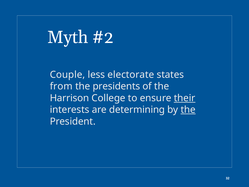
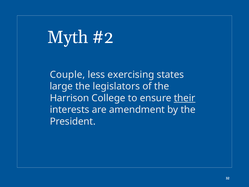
electorate: electorate -> exercising (131, 75)
from: from -> large (61, 86)
presidents: presidents -> legislators (116, 86)
determining: determining -> amendment (137, 110)
the underline: present -> none (188, 110)
